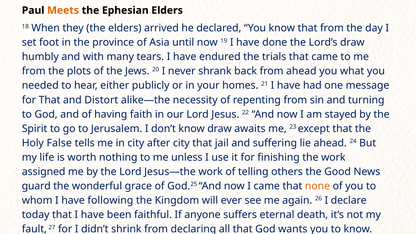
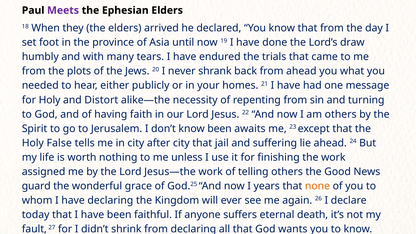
Meets colour: orange -> purple (63, 10)
for That: That -> Holy (50, 100)
am stayed: stayed -> others (341, 114)
know draw: draw -> been (220, 129)
I came: came -> years (267, 186)
have following: following -> declaring (110, 200)
